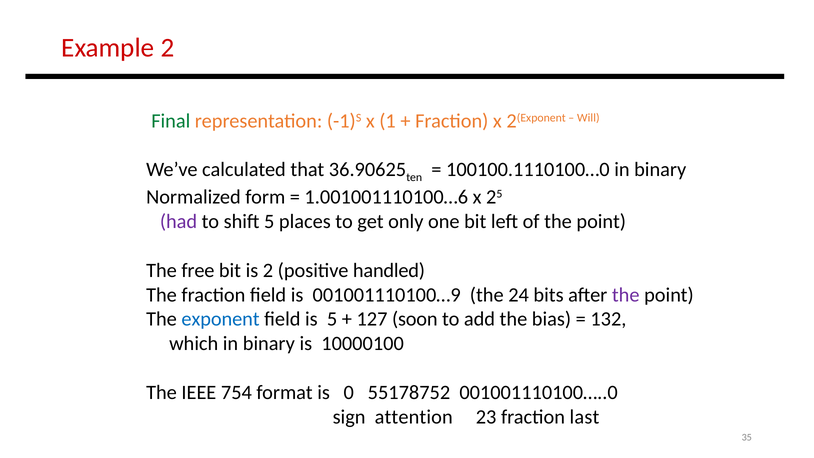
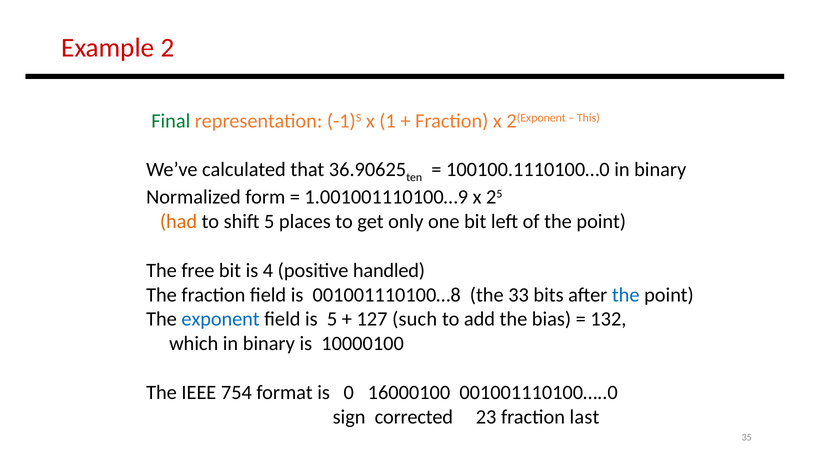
Will: Will -> This (588, 118)
1.001001110100…6: 1.001001110100…6 -> 1.001001110100…9 (386, 197)
had colour: purple -> orange (179, 221)
is 2: 2 -> 4 (268, 270)
001001110100…9: 001001110100…9 -> 001001110100…8 (387, 295)
24: 24 -> 33 (519, 295)
the colour: purple -> blue (626, 295)
soon: soon -> such (415, 319)
55178752: 55178752 -> 16000100 (409, 392)
attention: attention -> corrected (414, 417)
